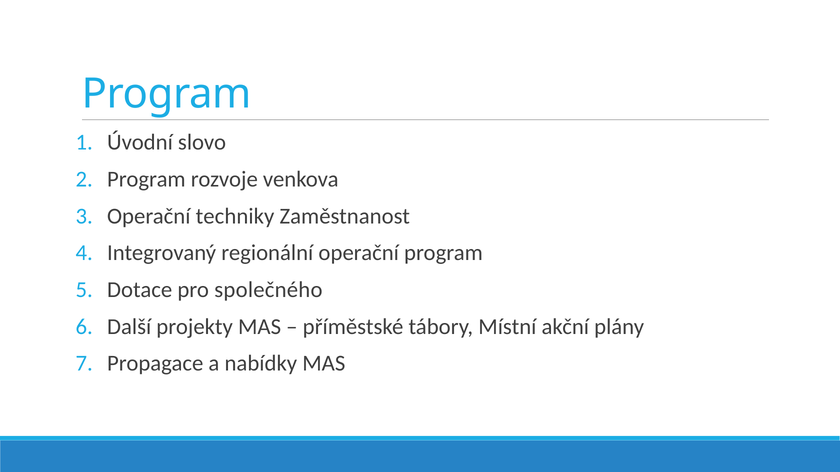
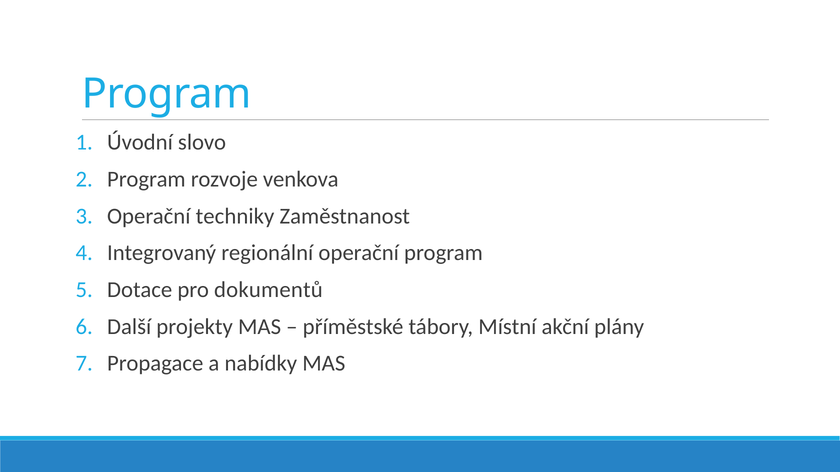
společného: společného -> dokumentů (268, 290)
